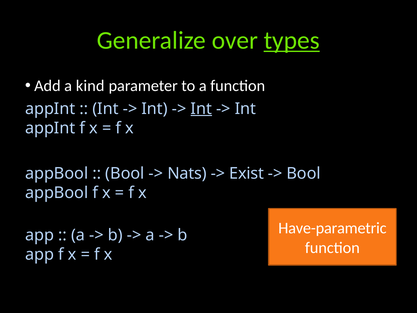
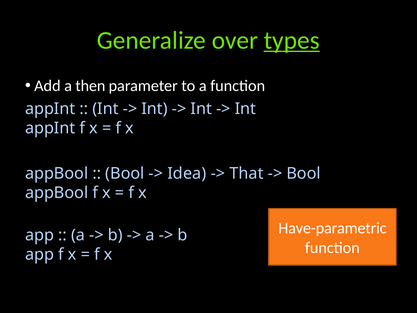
kind: kind -> then (90, 86)
Int underline: present -> none (201, 109)
Nats: Nats -> Idea (187, 173)
Exist: Exist -> That (246, 173)
